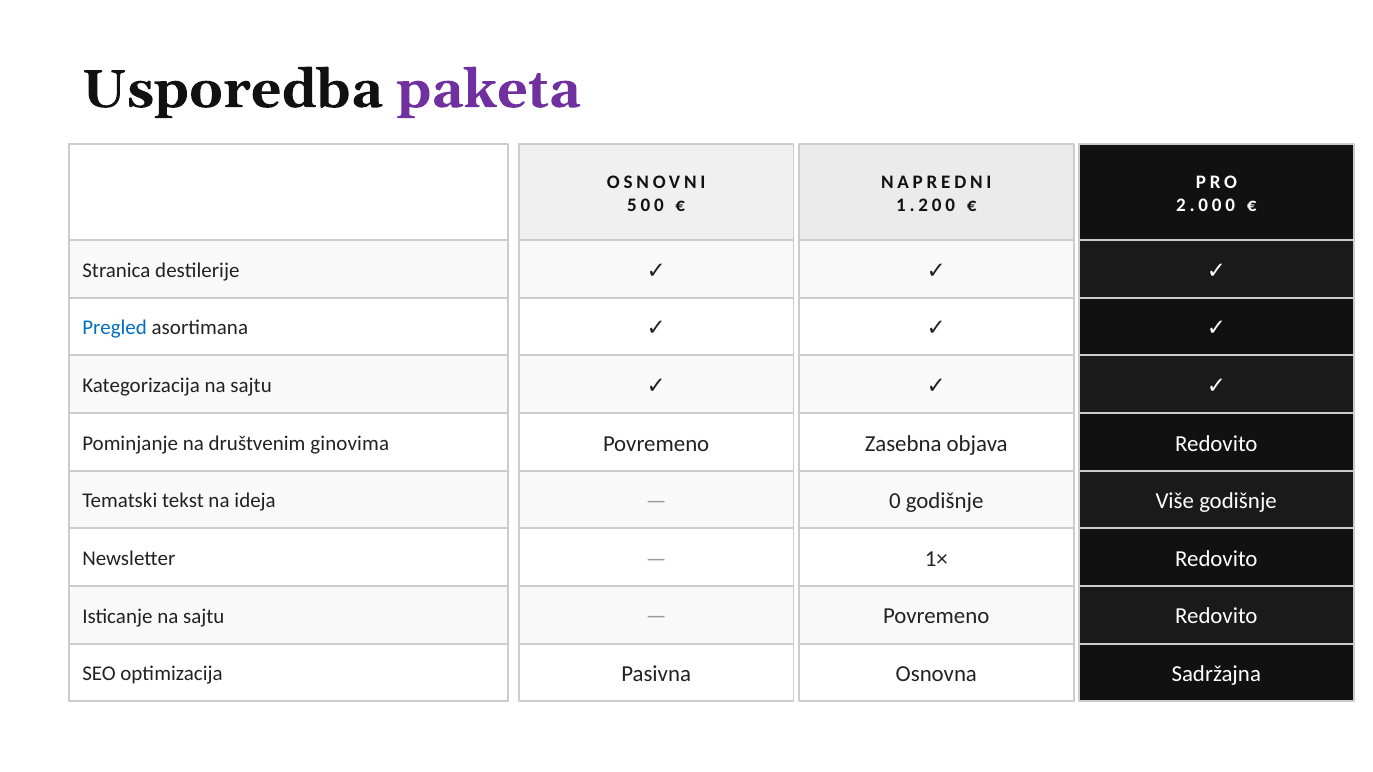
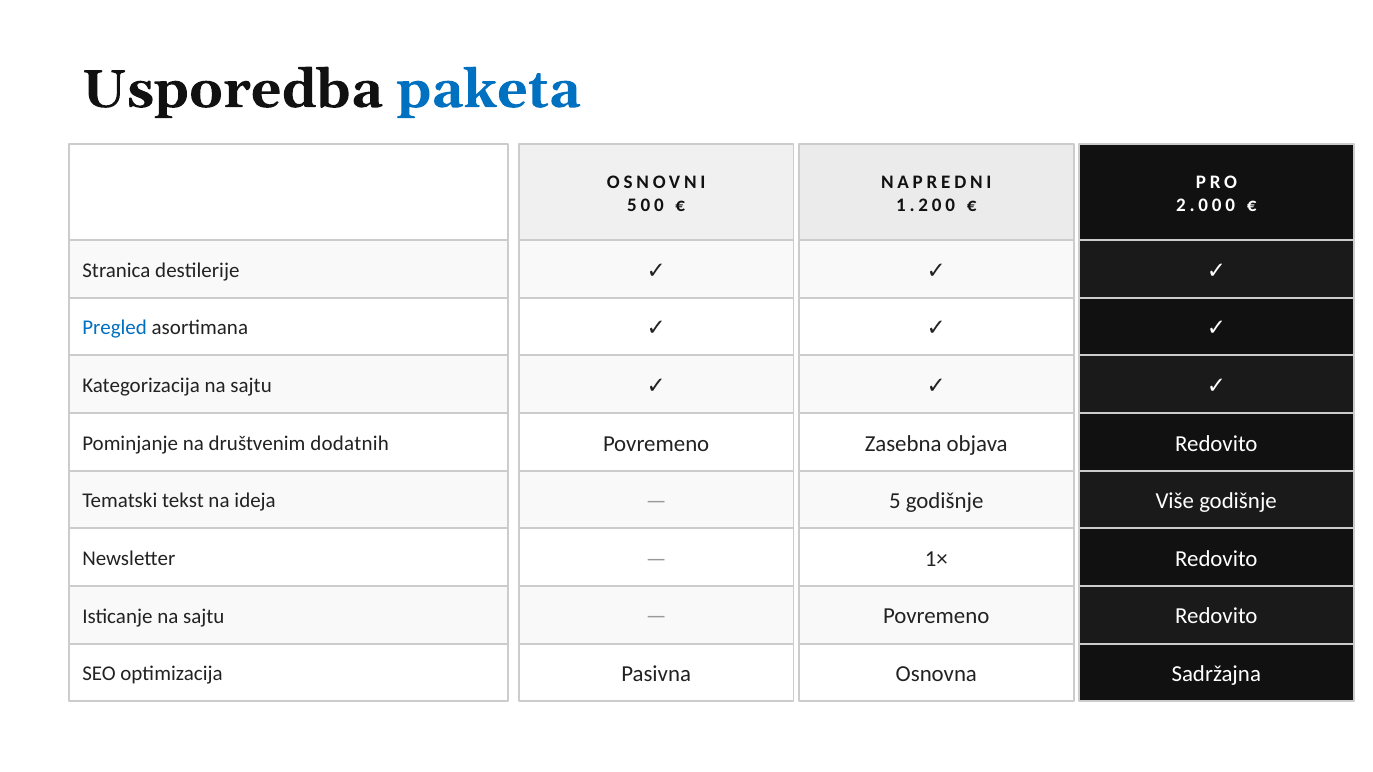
paketa colour: purple -> blue (489, 90)
ginovima: ginovima -> dodatnih (350, 444)
0: 0 -> 5 (895, 501)
